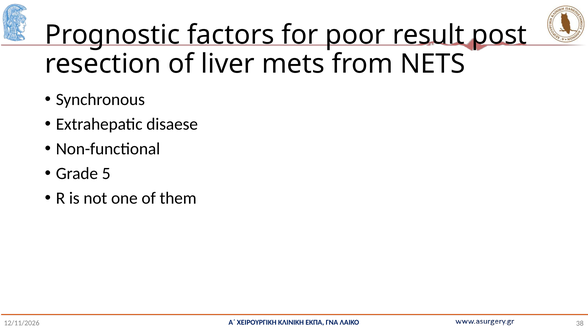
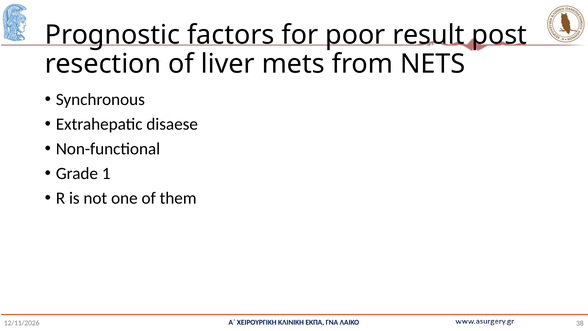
5: 5 -> 1 (106, 173)
